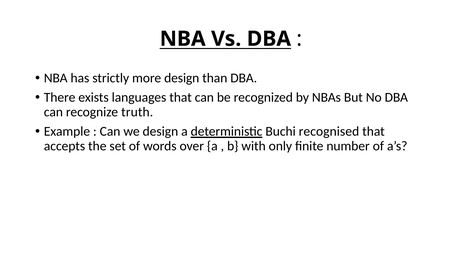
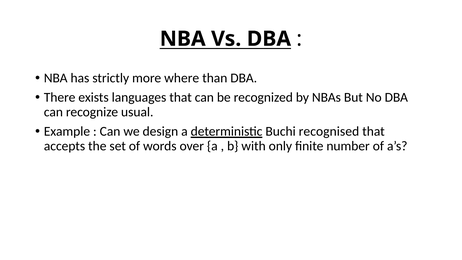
more design: design -> where (182, 78)
truth: truth -> usual (137, 112)
